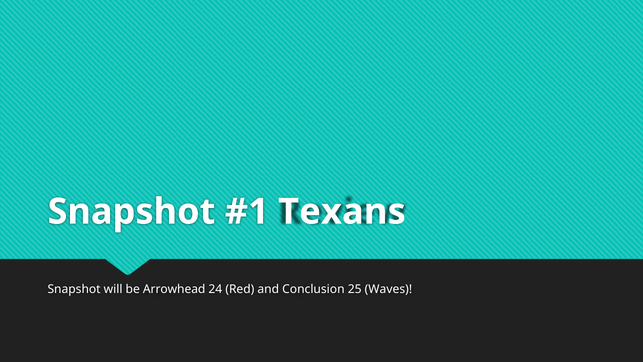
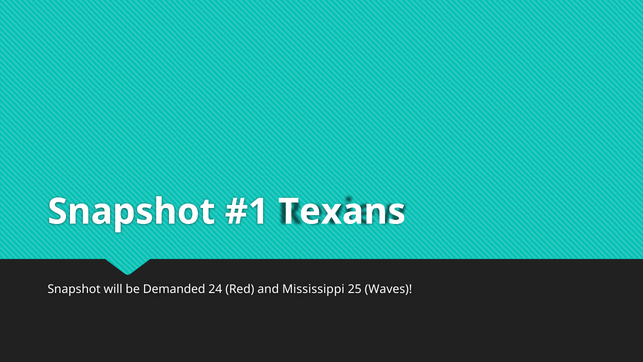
Arrowhead: Arrowhead -> Demanded (174, 289)
Conclusion: Conclusion -> Mississippi (313, 289)
